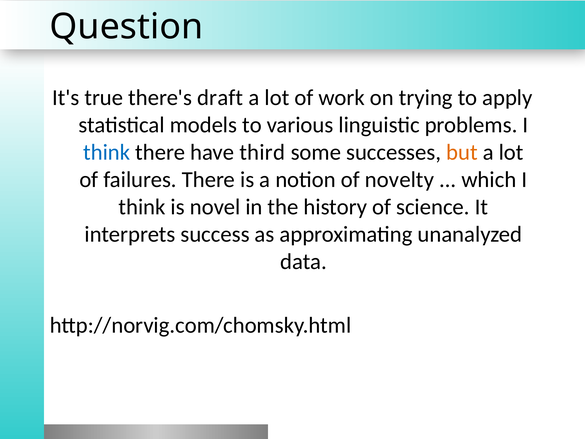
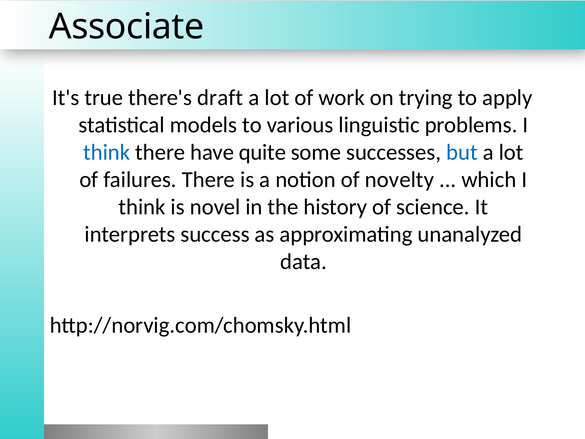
Question: Question -> Associate (127, 27)
third: third -> quite (262, 152)
but colour: orange -> blue (462, 152)
